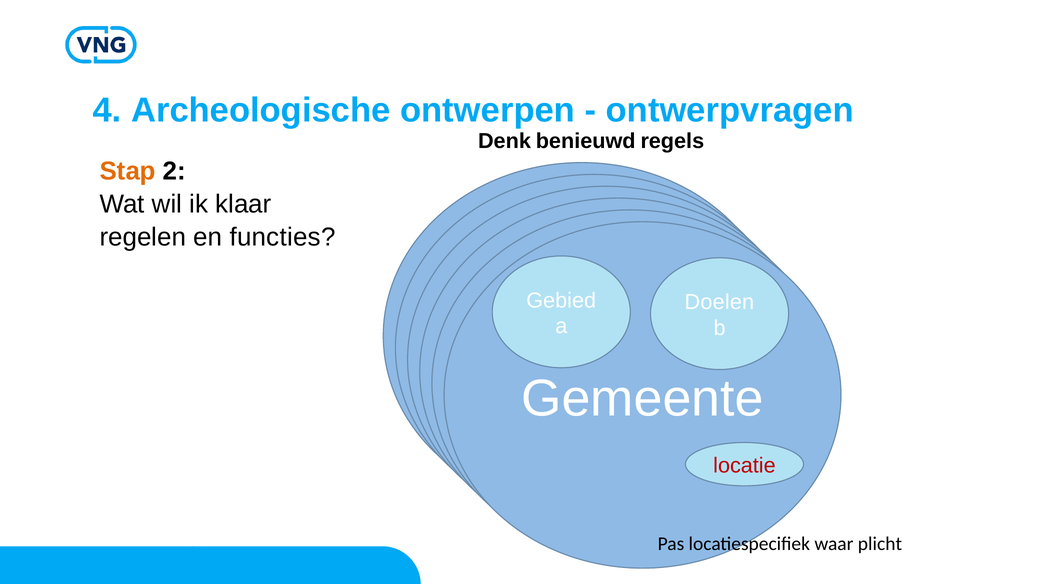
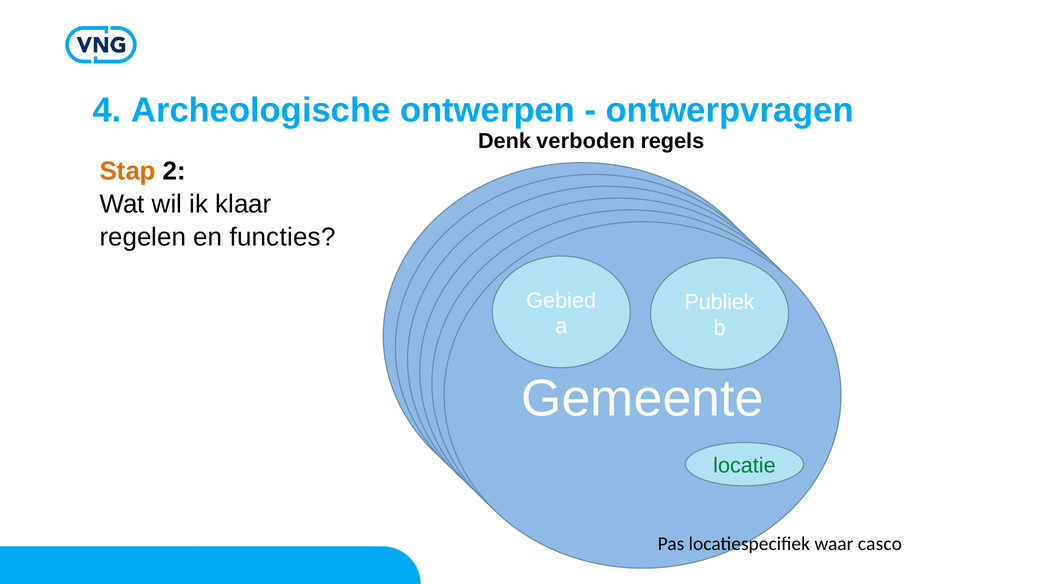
benieuwd: benieuwd -> verboden (586, 141)
Doelen: Doelen -> Publiek (720, 302)
locatie colour: red -> green (744, 466)
plicht: plicht -> casco (880, 544)
